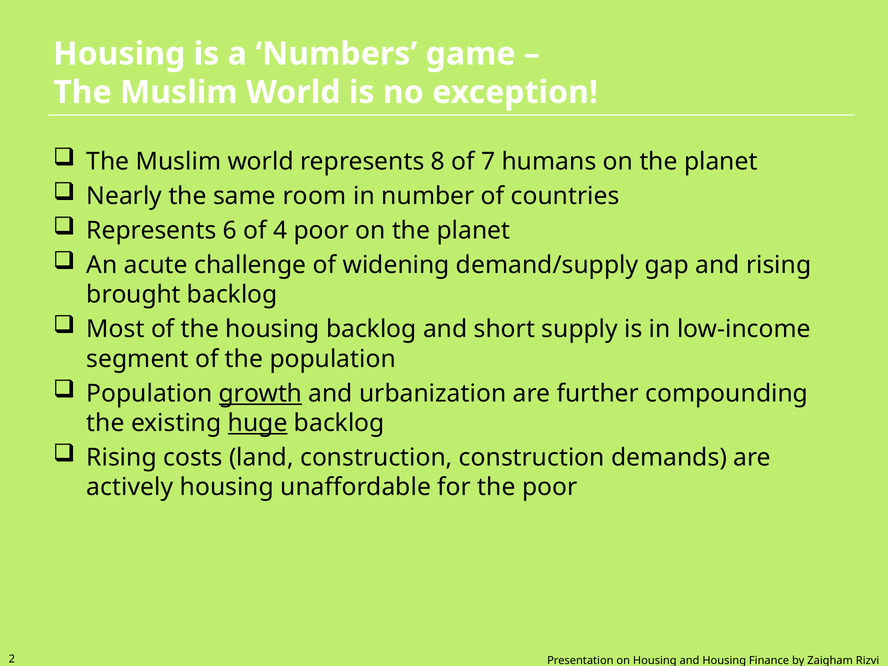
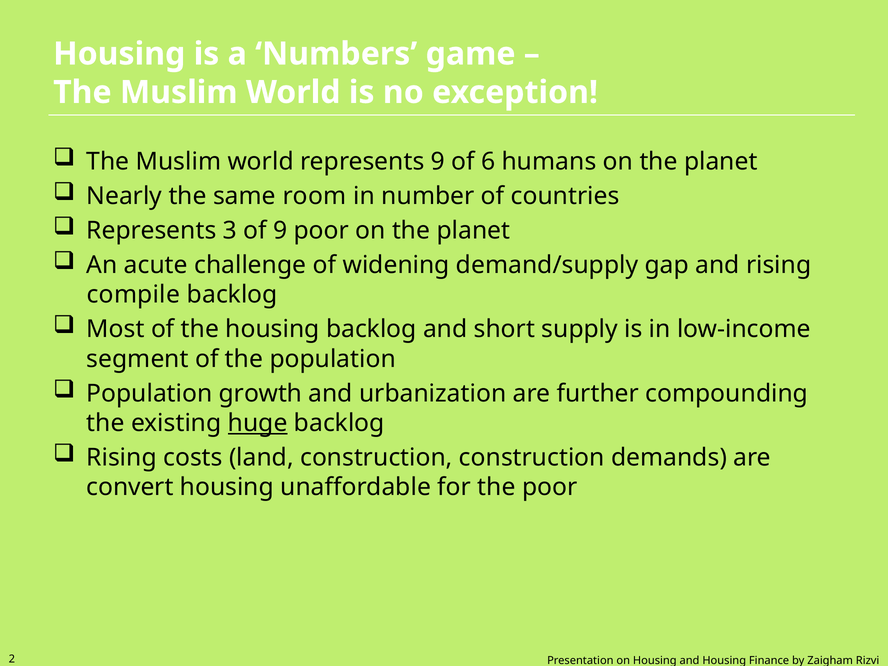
represents 8: 8 -> 9 (438, 162)
7: 7 -> 6 (488, 162)
6: 6 -> 3 (230, 231)
of 4: 4 -> 9 (280, 231)
brought: brought -> compile (133, 295)
growth underline: present -> none (261, 393)
actively: actively -> convert (130, 487)
